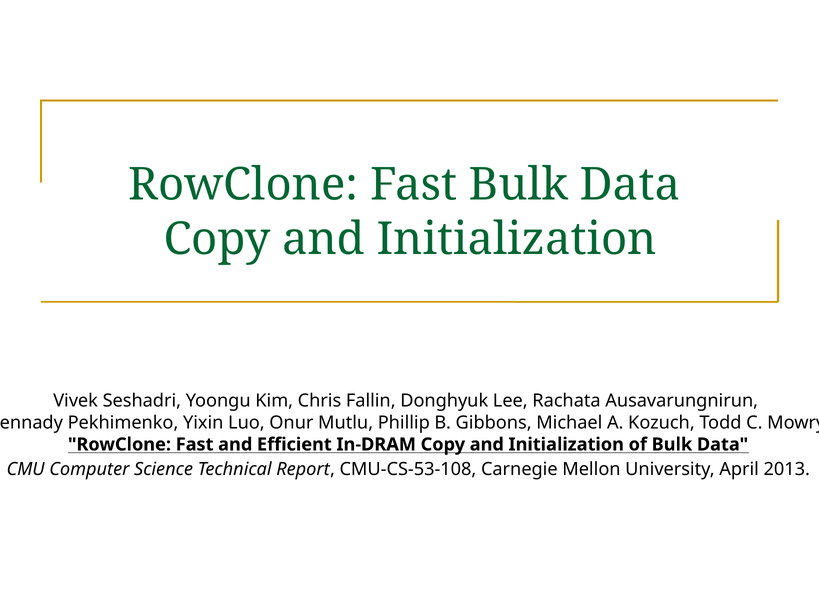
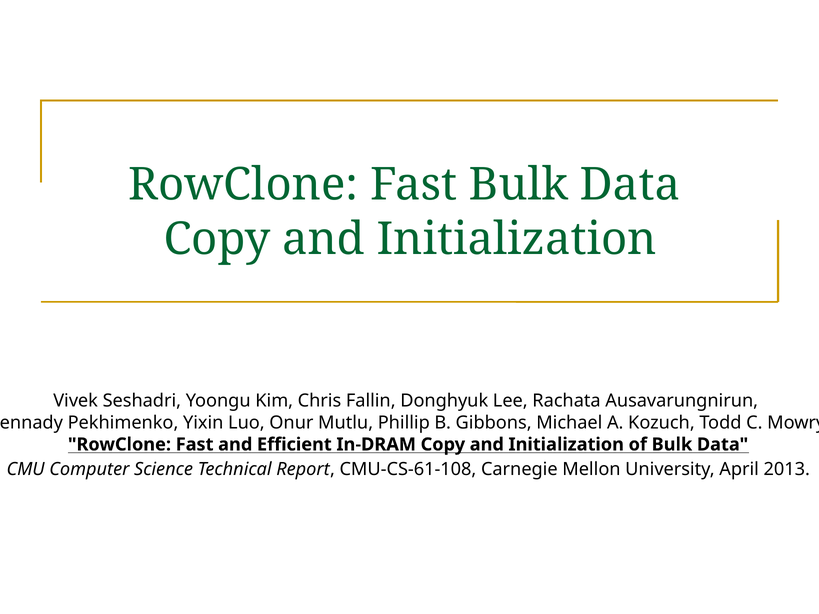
CMU-CS-53-108: CMU-CS-53-108 -> CMU-CS-61-108 (408, 469)
